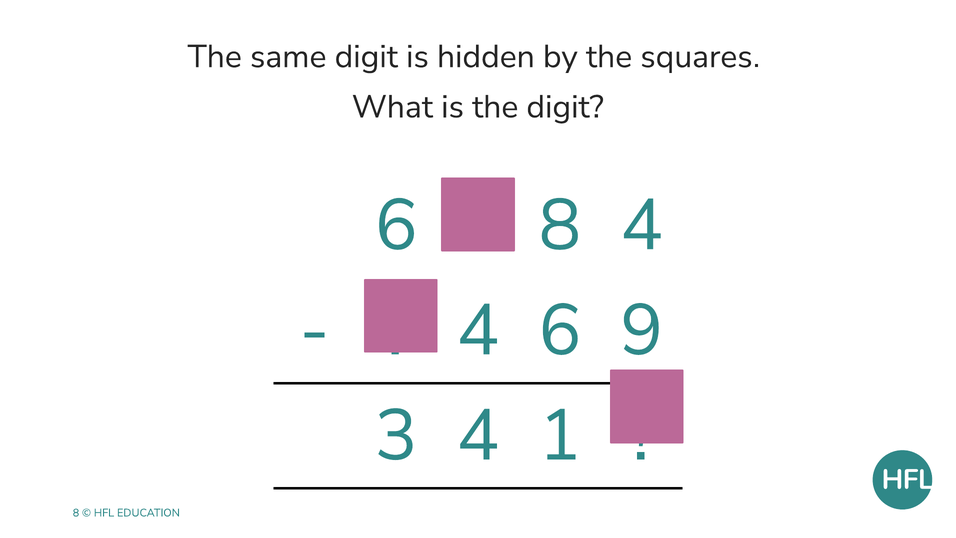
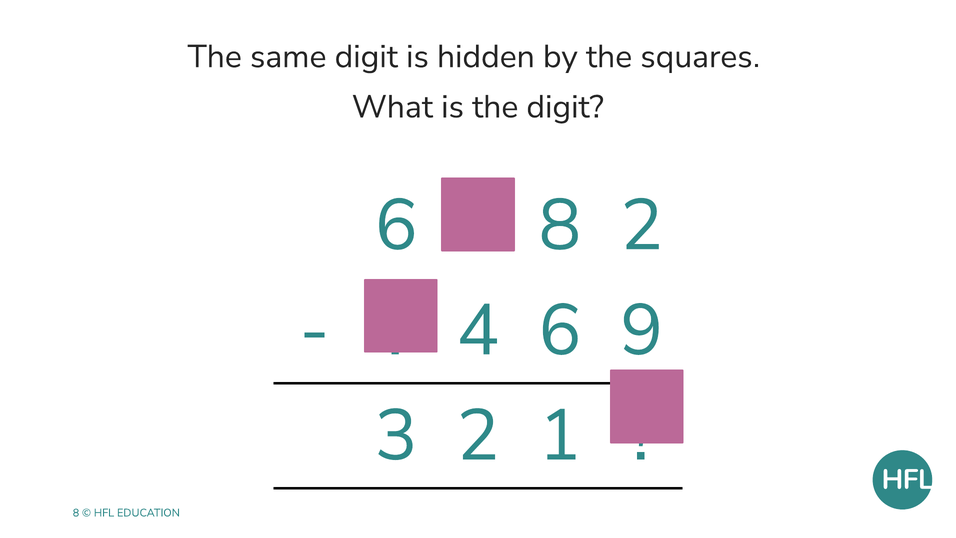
8 4: 4 -> 2 (642, 225)
3 4: 4 -> 2 (478, 435)
